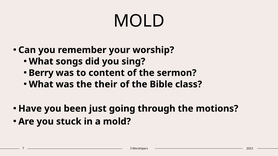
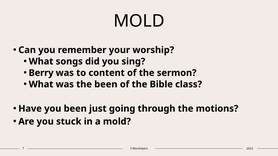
the their: their -> been (106, 84)
